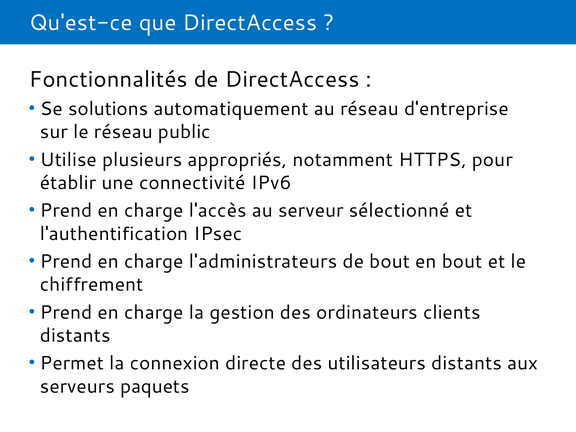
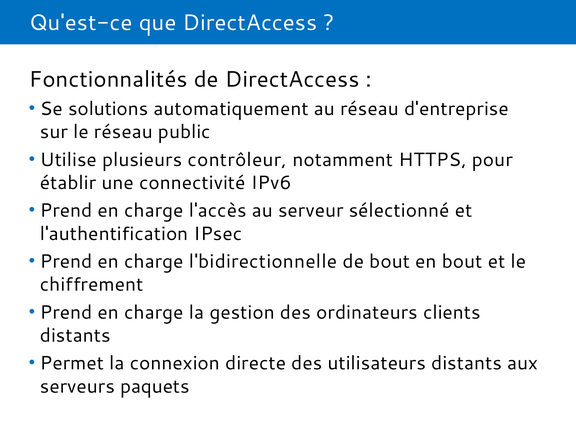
appropriés: appropriés -> contrôleur (237, 160)
l'administrateurs: l'administrateurs -> l'bidirectionnelle (263, 262)
